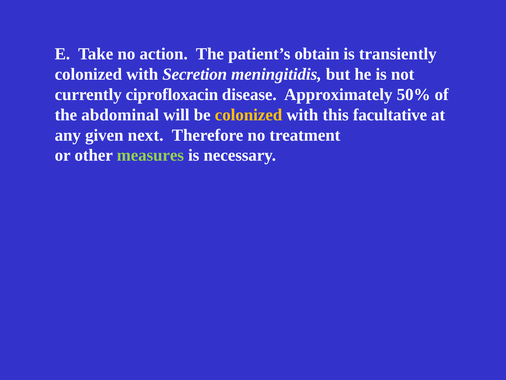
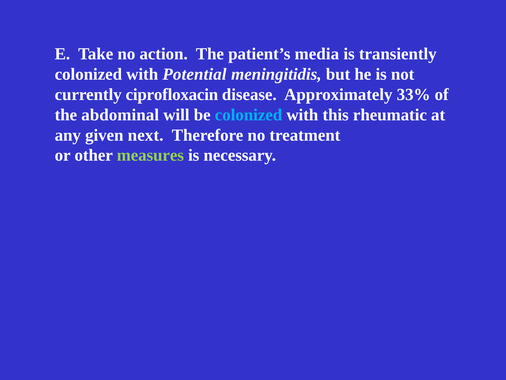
obtain: obtain -> media (317, 54)
Secretion: Secretion -> Potential (195, 74)
50%: 50% -> 33% (414, 94)
colonized colour: yellow -> light blue (249, 115)
facultative: facultative -> rheumatic (390, 115)
